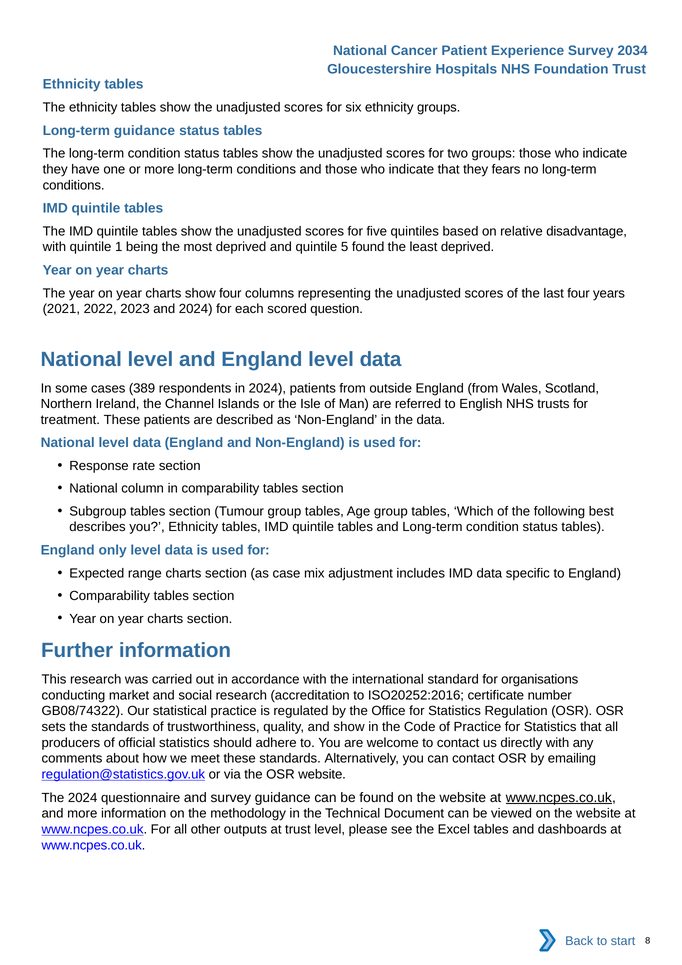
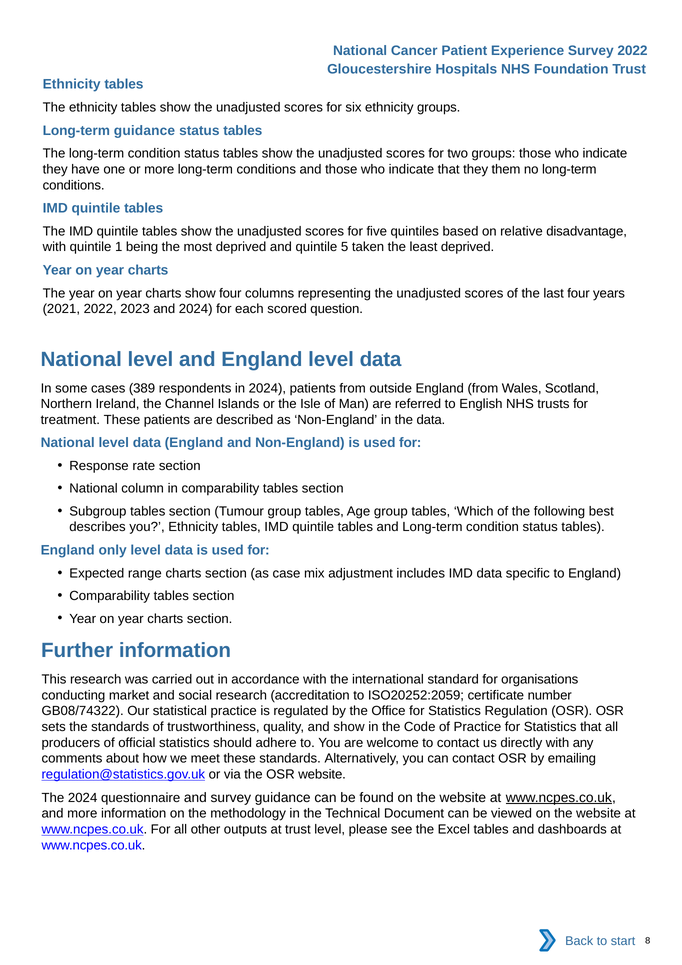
Survey 2034: 2034 -> 2022 (632, 51)
fears: fears -> them (506, 169)
5 found: found -> taken (368, 247)
ISO20252:2016: ISO20252:2016 -> ISO20252:2059 (416, 695)
